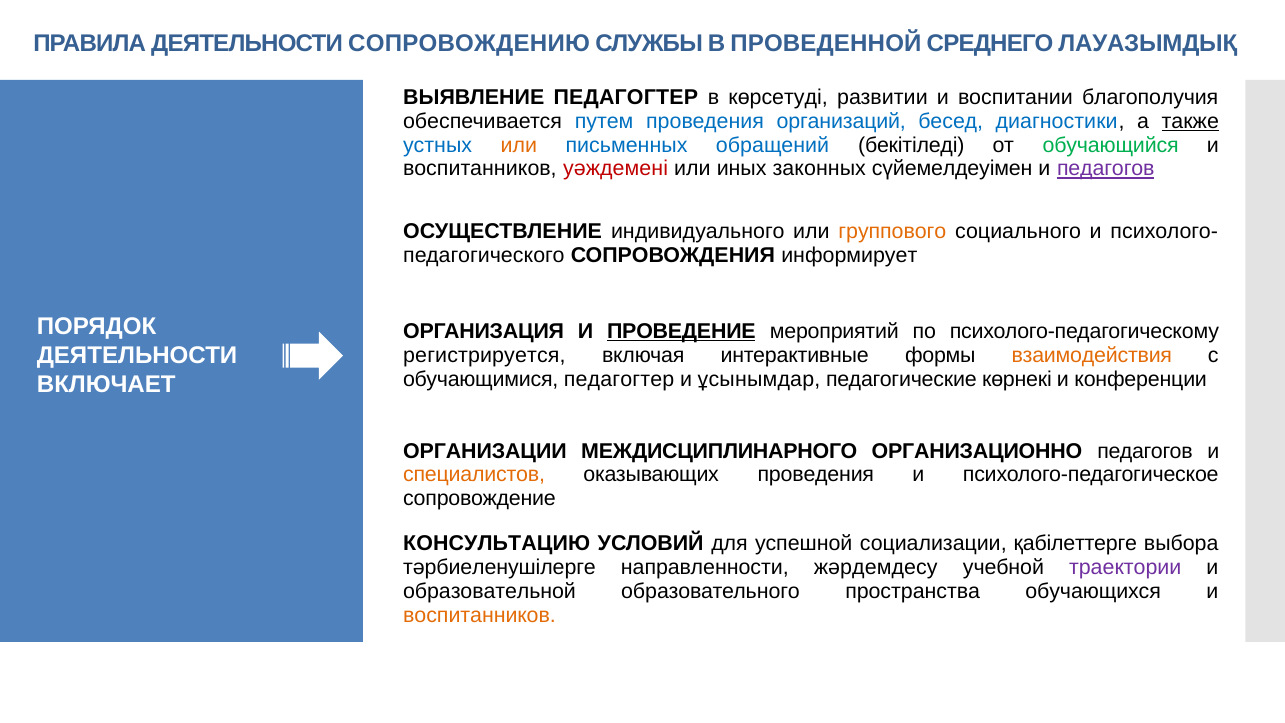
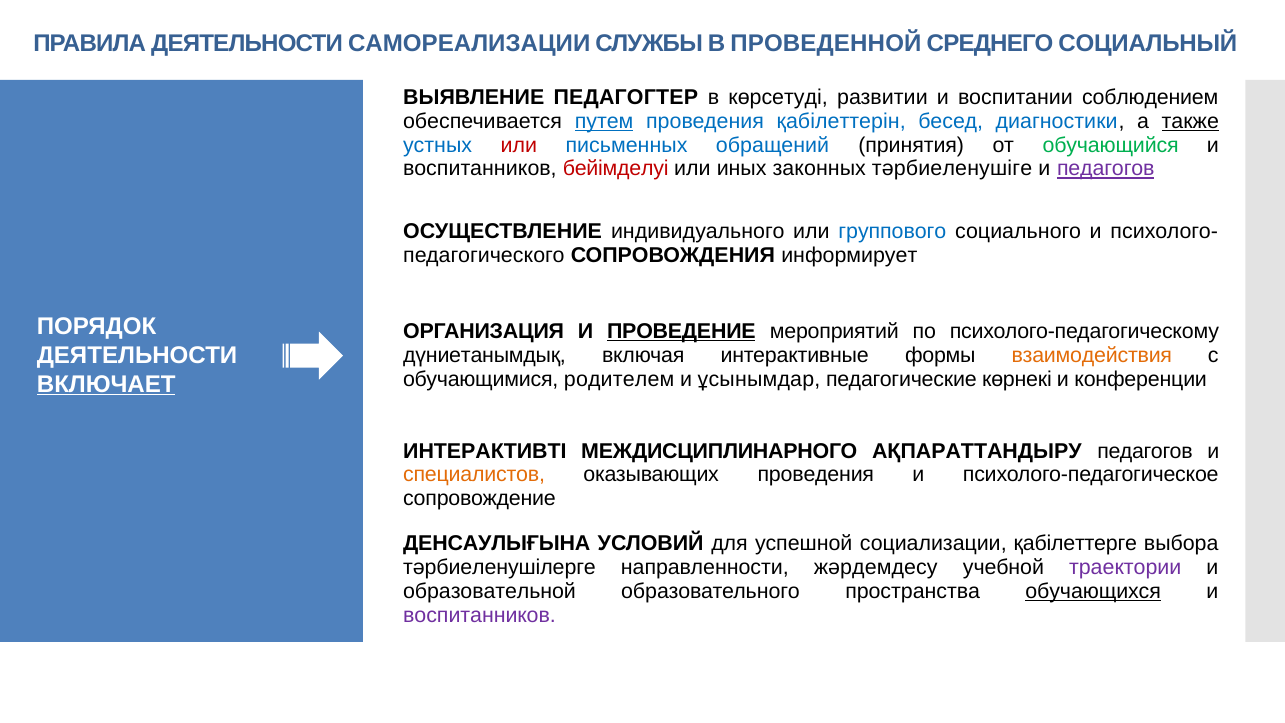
СОПРОВОЖДЕНИЮ: СОПРОВОЖДЕНИЮ -> САМОРЕАЛИЗАЦИИ (469, 43)
ЛАУАЗЫМДЫҚ: ЛАУАЗЫМДЫҚ -> СОЦИАЛЬНЫЙ (1148, 43)
благополучия: благополучия -> соблюдением (1150, 97)
путем underline: none -> present (604, 121)
организаций: организаций -> қабілеттерін (841, 121)
или colour: orange -> red (519, 145)
бекітіледі: бекітіледі -> принятия (911, 145)
уәждемені: уәждемені -> бейімделуі (616, 169)
сүйемелдеуімен: сүйемелдеуімен -> тәрбиеленушіге (952, 169)
группового colour: orange -> blue (892, 232)
регистрируется: регистрируется -> дүниетанымдық (485, 355)
обучающимися педагогтер: педагогтер -> родителем (619, 379)
ВКЛЮЧАЕТ underline: none -> present (106, 384)
ОРГАНИЗАЦИИ: ОРГАНИЗАЦИИ -> ИНТЕРАКТИВТІ (485, 451)
ОРГАНИЗАЦИОННО: ОРГАНИЗАЦИОННО -> АҚПАРАТТАНДЫРУ (977, 451)
КОНСУЛЬТАЦИЮ: КОНСУЛЬТАЦИЮ -> ДЕНСАУЛЫҒЫНА (497, 544)
обучающихся underline: none -> present (1093, 591)
воспитанников colour: orange -> purple (479, 615)
